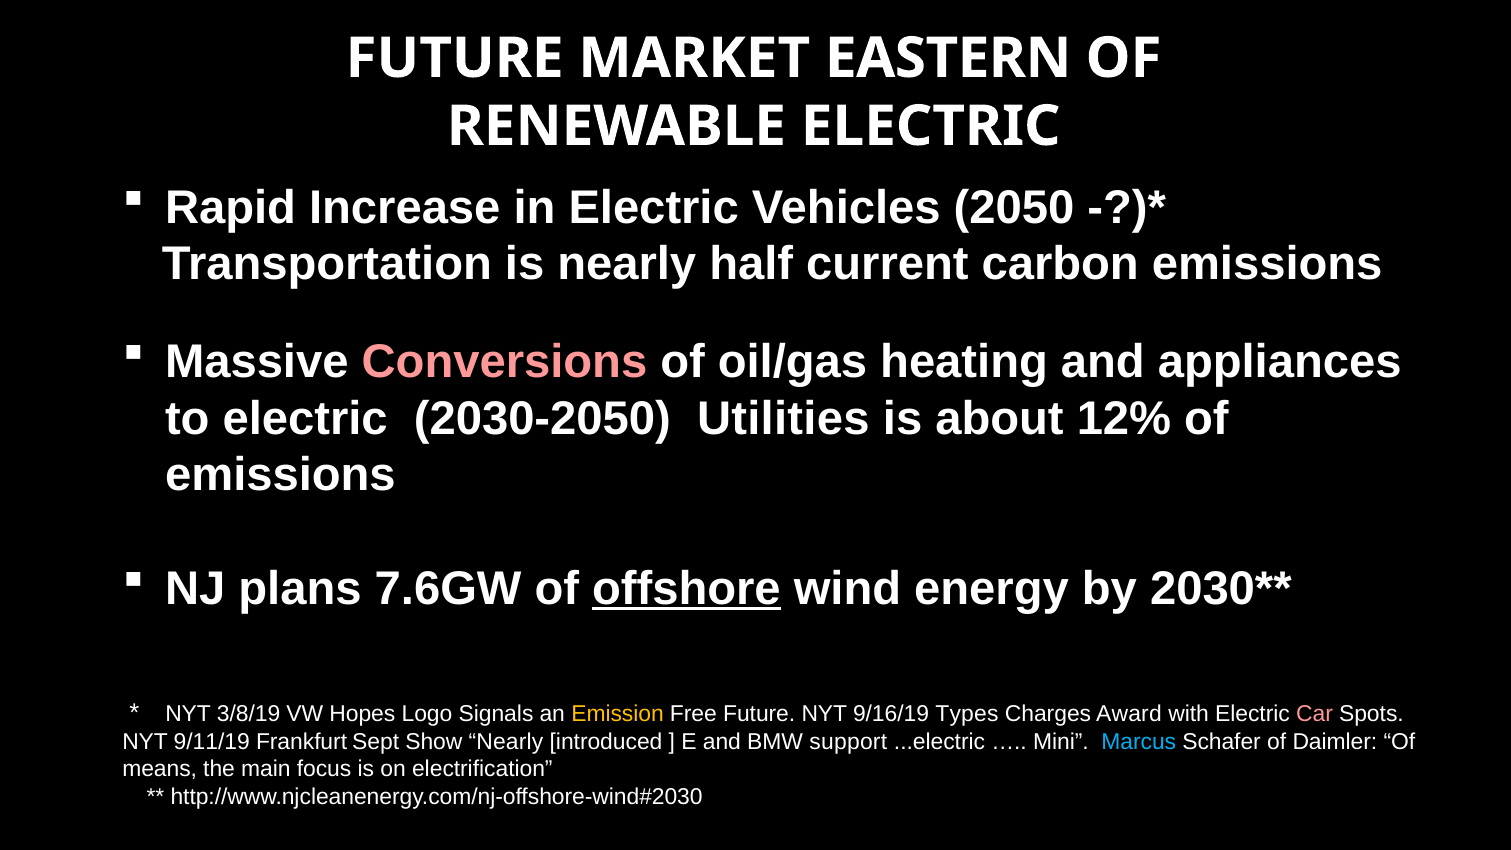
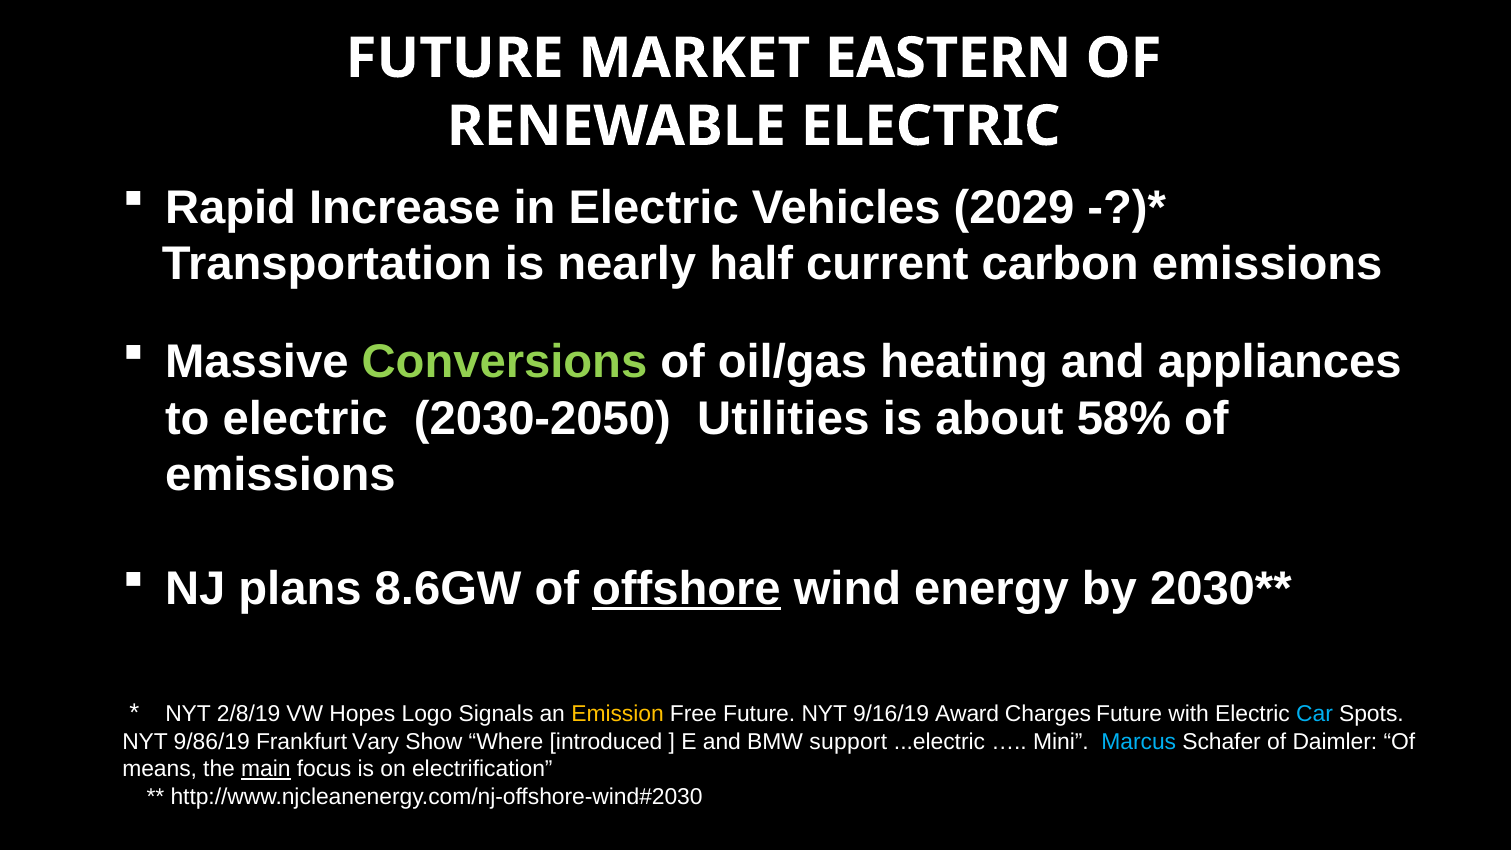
2050: 2050 -> 2029 (1014, 207)
Conversions colour: pink -> light green (504, 362)
12%: 12% -> 58% (1124, 419)
7.6GW: 7.6GW -> 8.6GW (448, 588)
3/8/19: 3/8/19 -> 2/8/19 (249, 714)
Types: Types -> Award (967, 714)
Charges Award: Award -> Future (1129, 714)
Car colour: pink -> light blue (1314, 714)
9/11/19: 9/11/19 -> 9/86/19 (212, 742)
Sept: Sept -> Vary (376, 742)
Show Nearly: Nearly -> Where (506, 742)
main underline: none -> present (266, 769)
